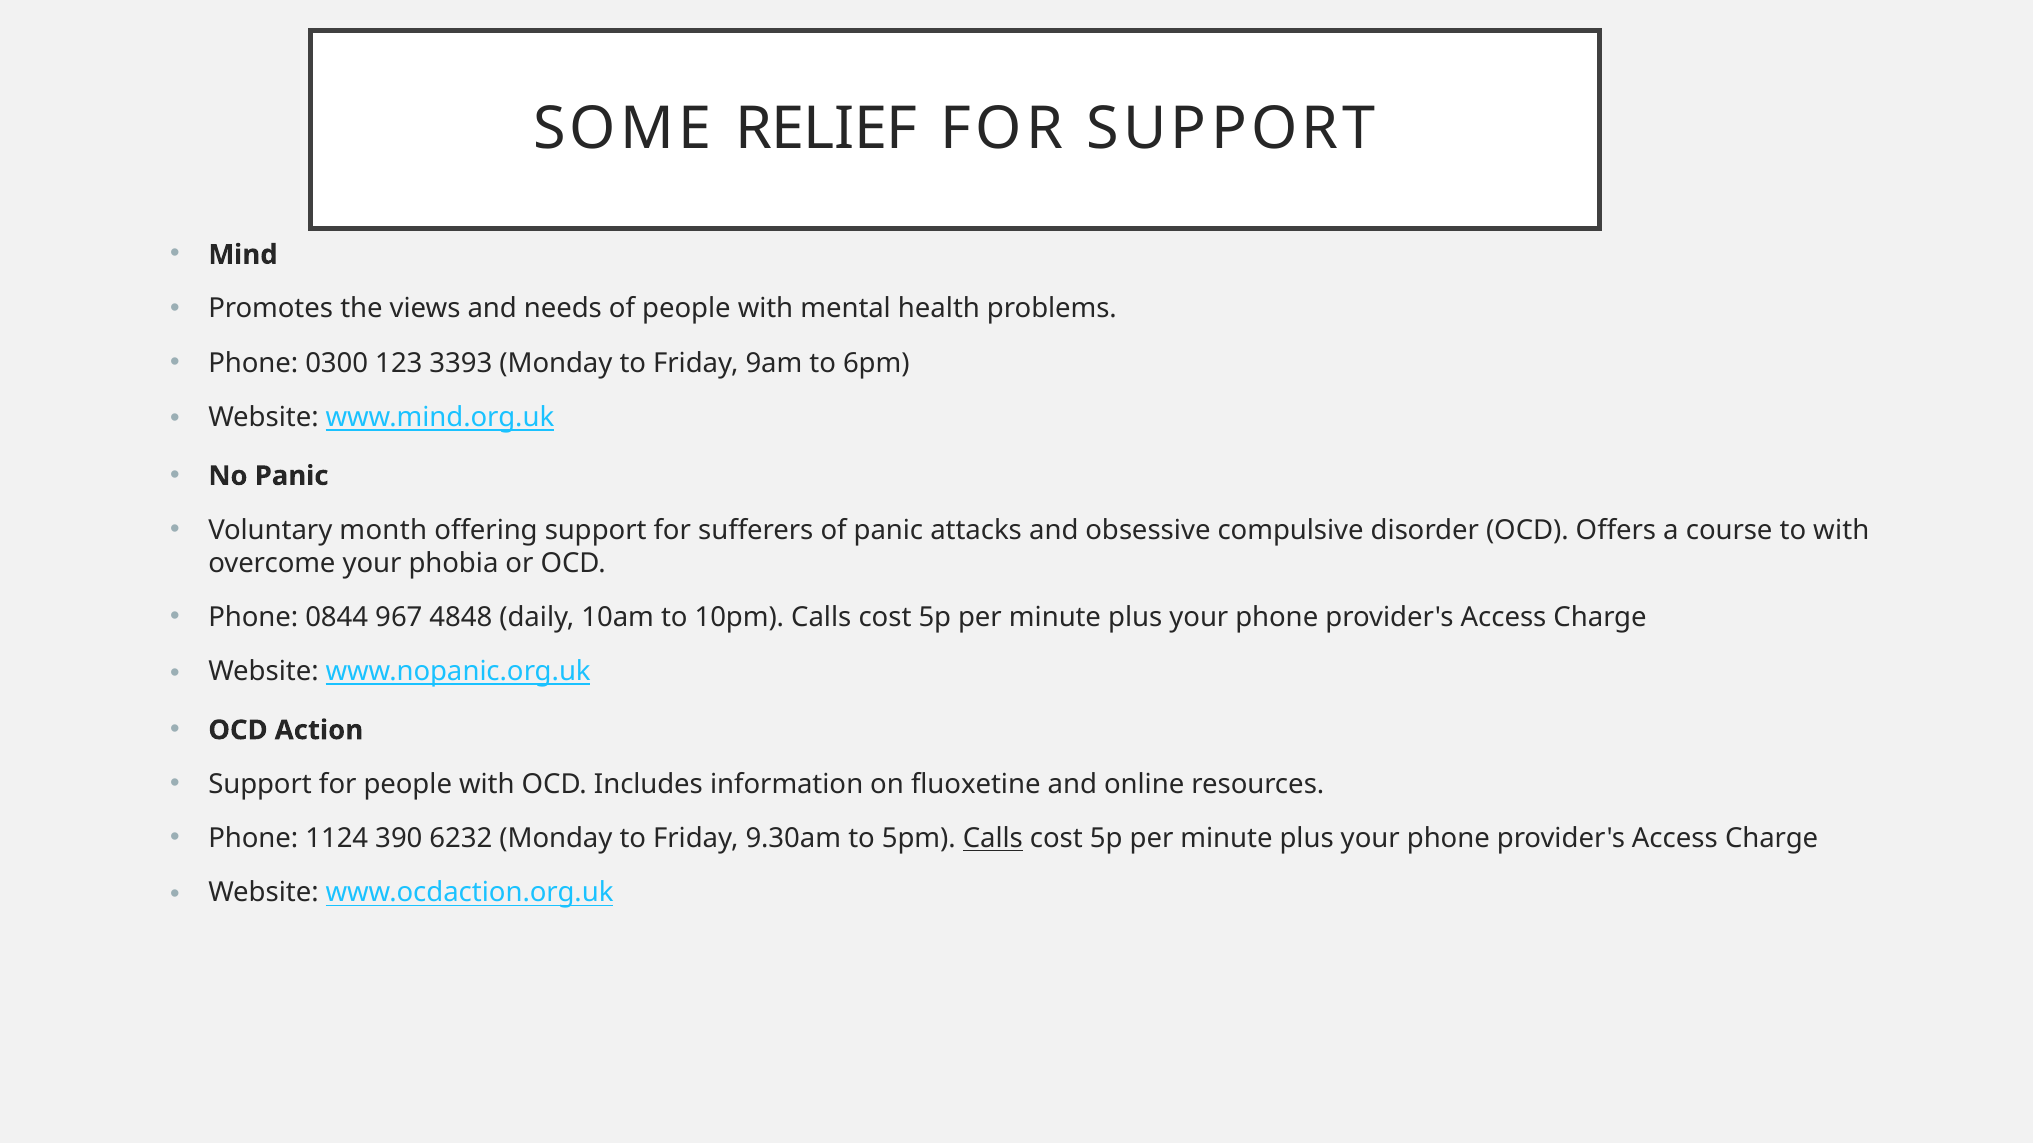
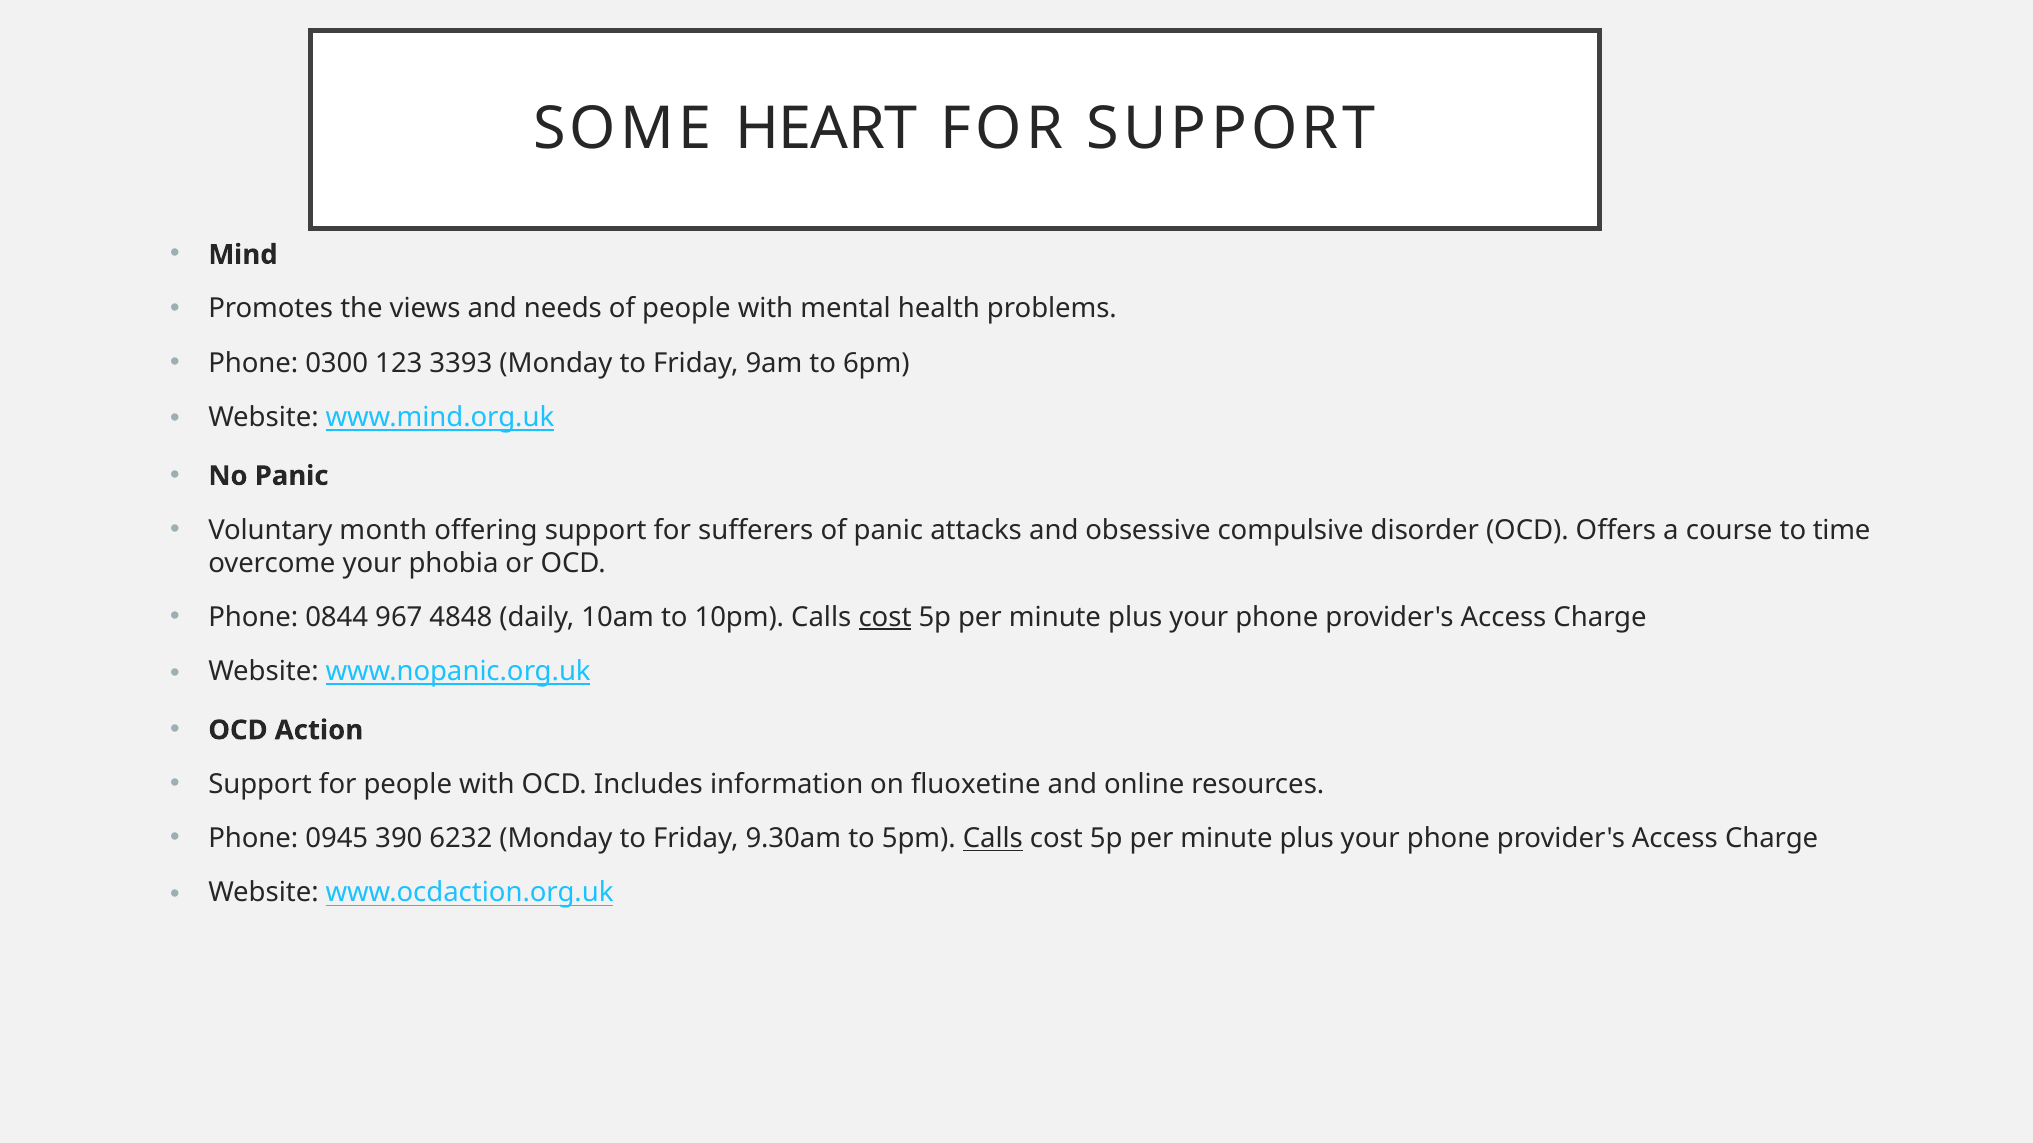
RELIEF: RELIEF -> HEART (826, 129)
to with: with -> time (1842, 530)
cost underline: none -> present (885, 618)
1124: 1124 -> 0945 (337, 839)
